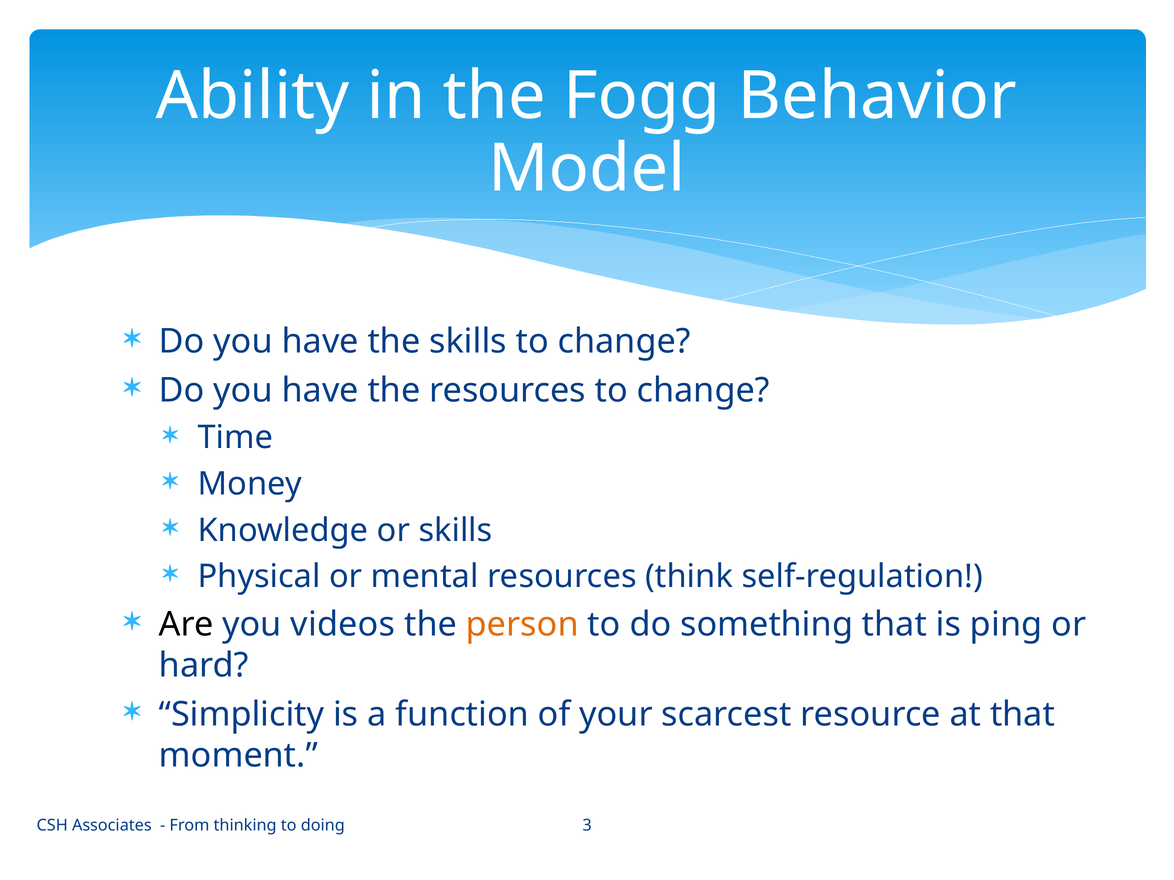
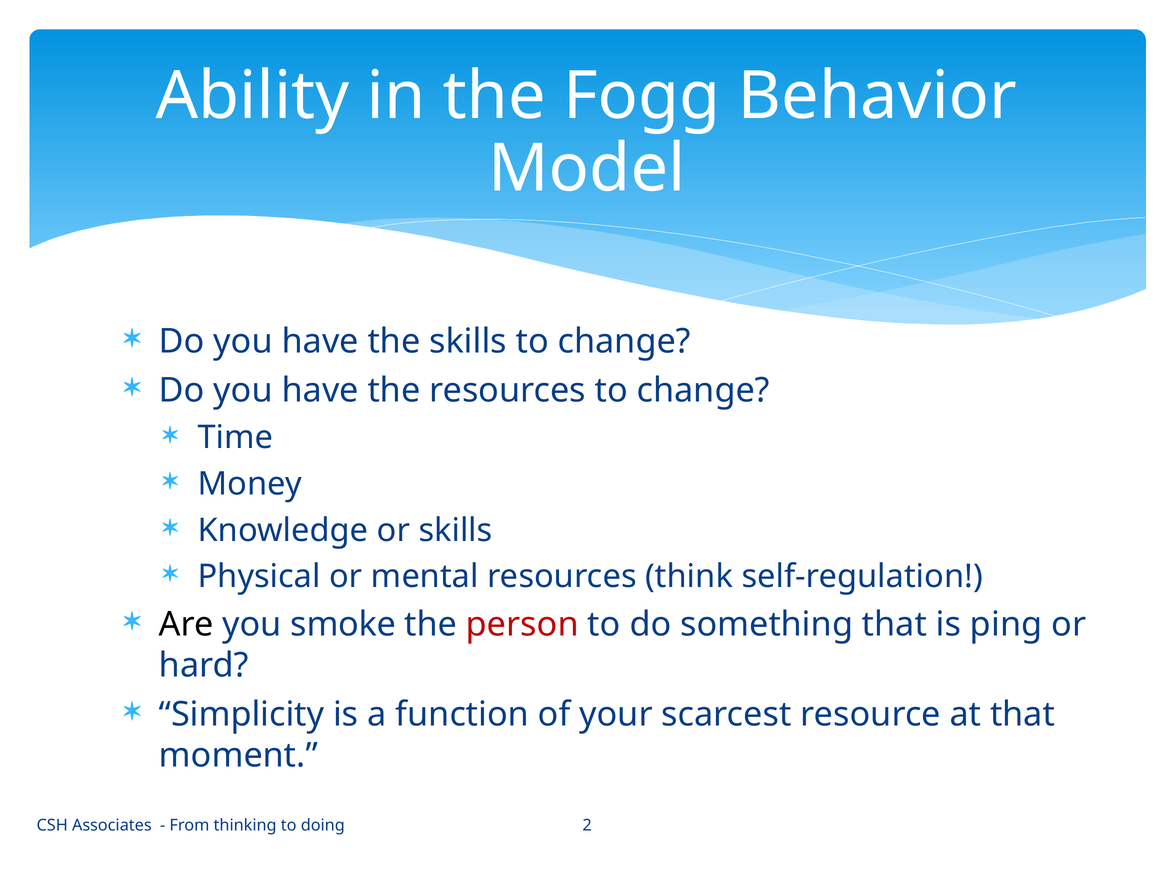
videos: videos -> smoke (343, 625)
person colour: orange -> red (522, 625)
3: 3 -> 2 (587, 826)
